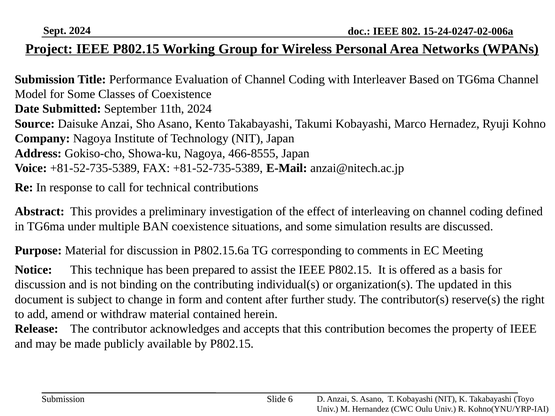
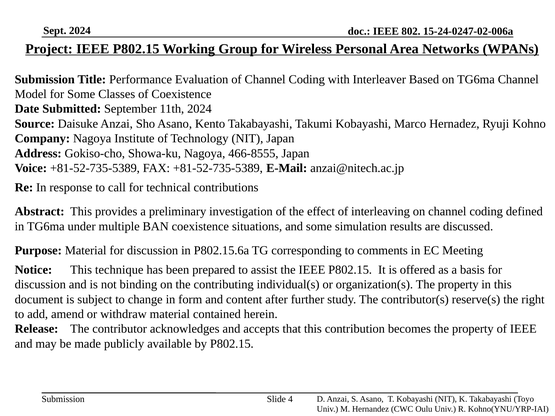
organization(s The updated: updated -> property (458, 285)
6: 6 -> 4 (290, 399)
